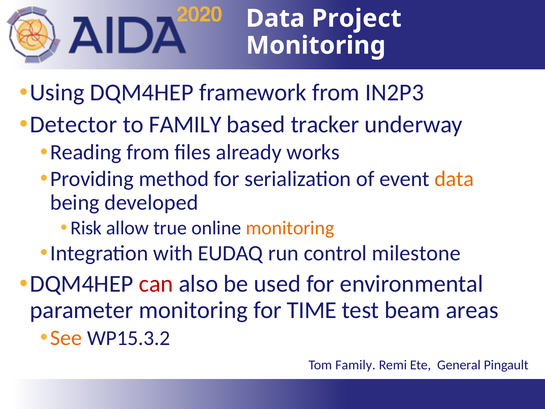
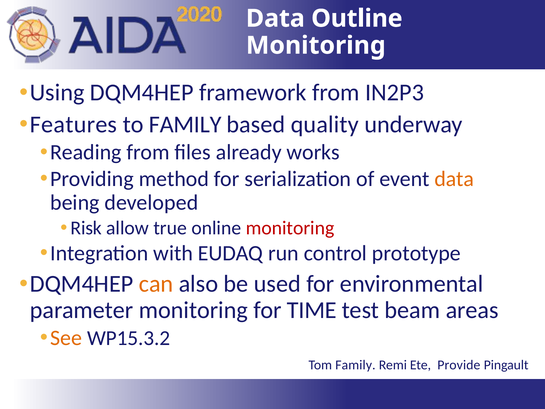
Project: Project -> Outline (357, 18)
Detector: Detector -> Features (73, 124)
tracker: tracker -> quality (325, 124)
monitoring colour: orange -> red (290, 228)
milestone: milestone -> prototype (416, 253)
can colour: red -> orange (156, 284)
General: General -> Provide (459, 365)
